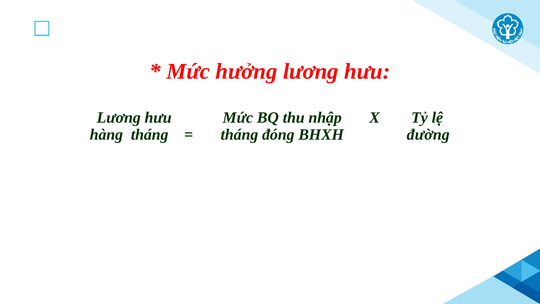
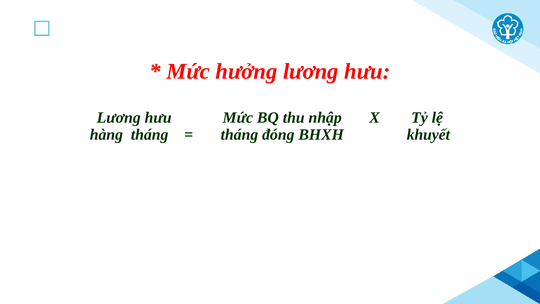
đường: đường -> khuyết (428, 135)
